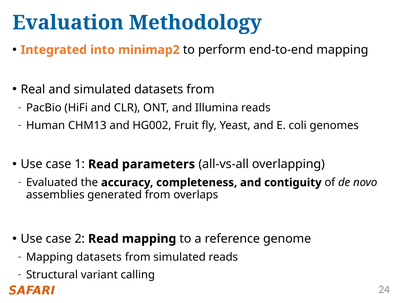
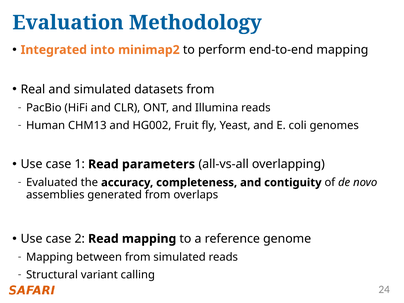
Mapping datasets: datasets -> between (99, 257)
